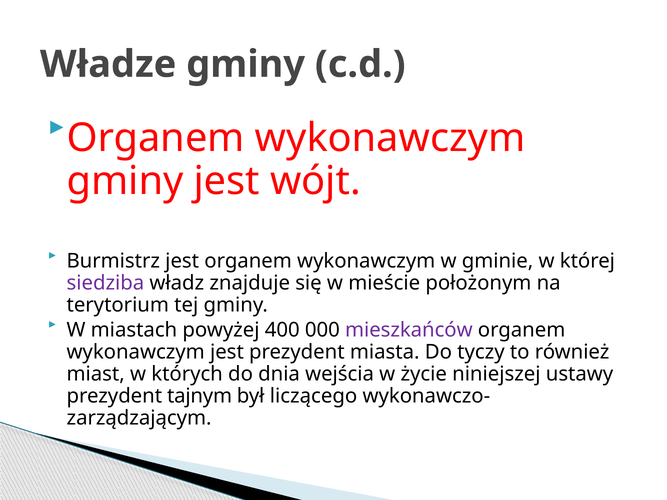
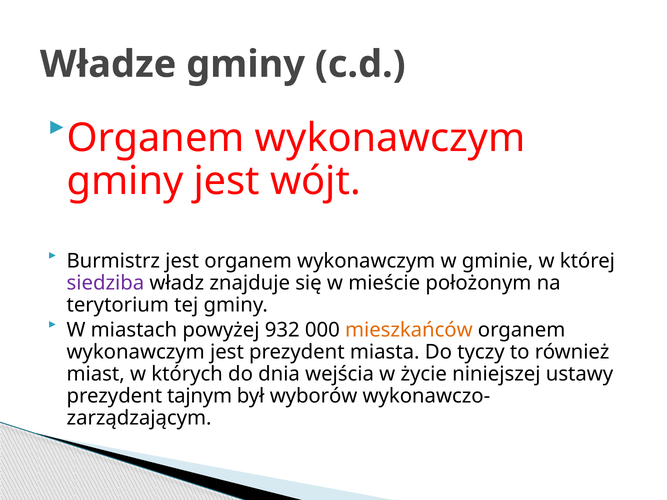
400: 400 -> 932 (282, 330)
mieszkańców colour: purple -> orange (409, 330)
liczącego: liczącego -> wyborów (314, 396)
